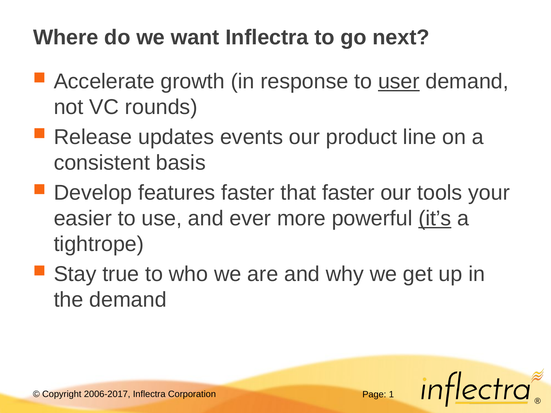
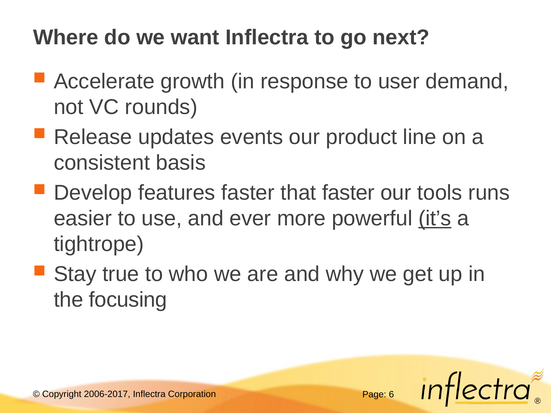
user underline: present -> none (399, 81)
your: your -> runs (489, 193)
the demand: demand -> focusing (128, 300)
1: 1 -> 6 (391, 395)
